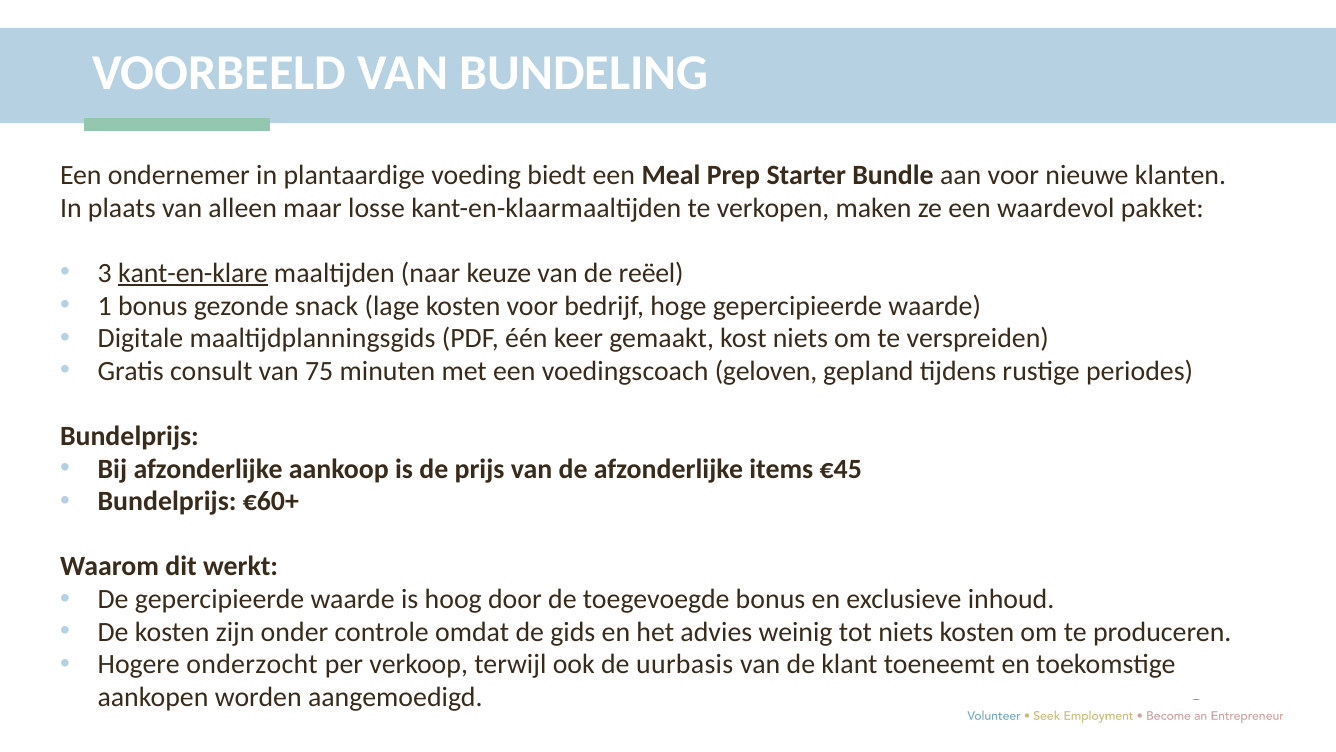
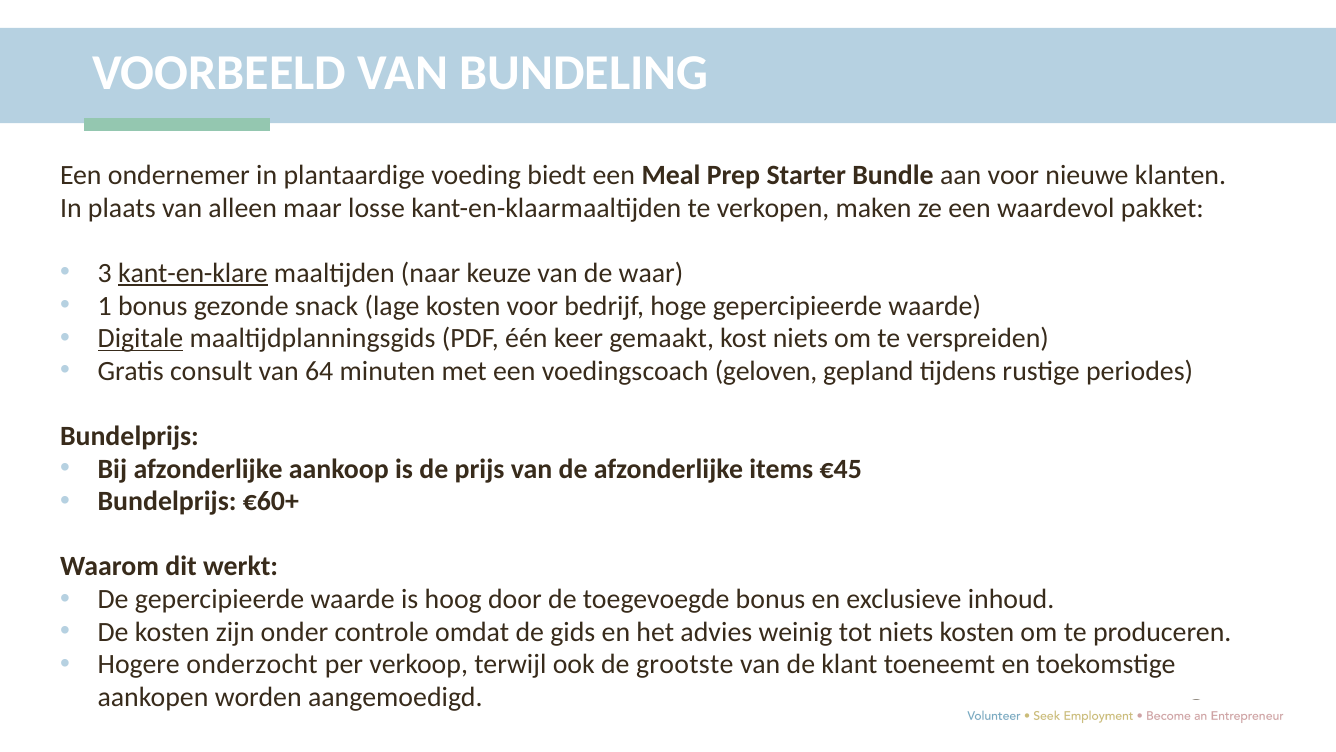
reëel: reëel -> waar (651, 273)
Digitale underline: none -> present (140, 338)
75: 75 -> 64 (319, 371)
uurbasis: uurbasis -> grootste (685, 664)
